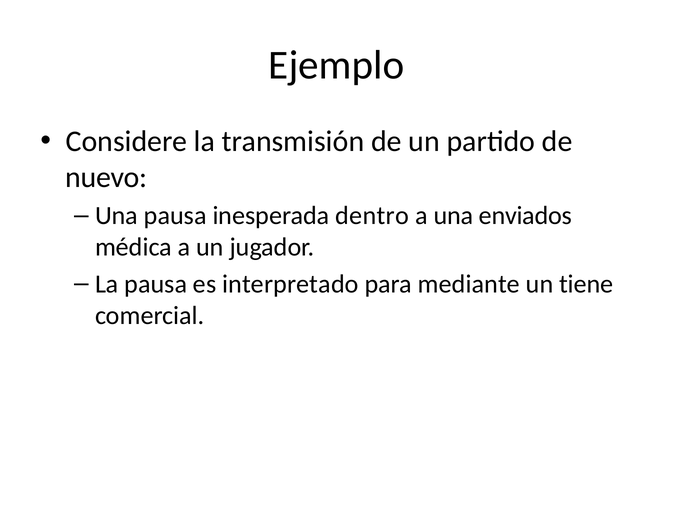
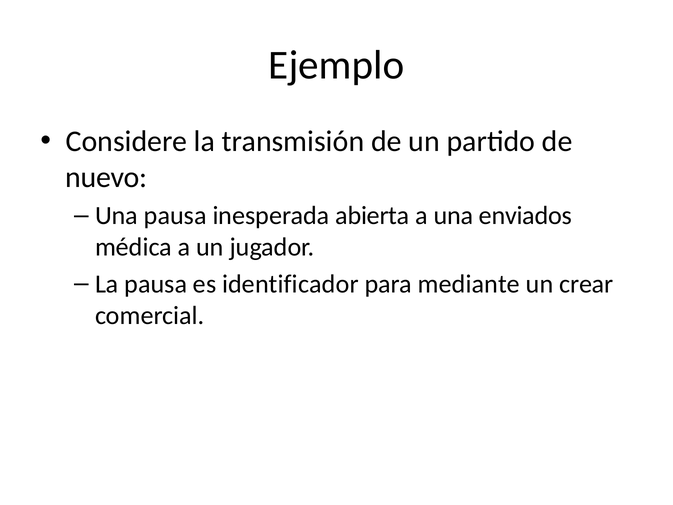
dentro: dentro -> abierta (372, 216)
interpretado: interpretado -> identificador (290, 284)
tiene: tiene -> crear (586, 284)
